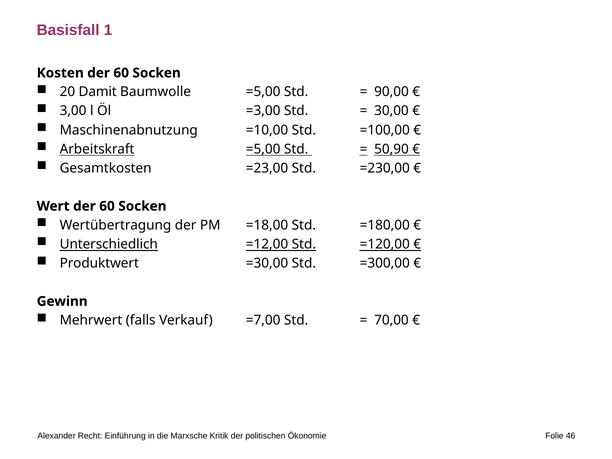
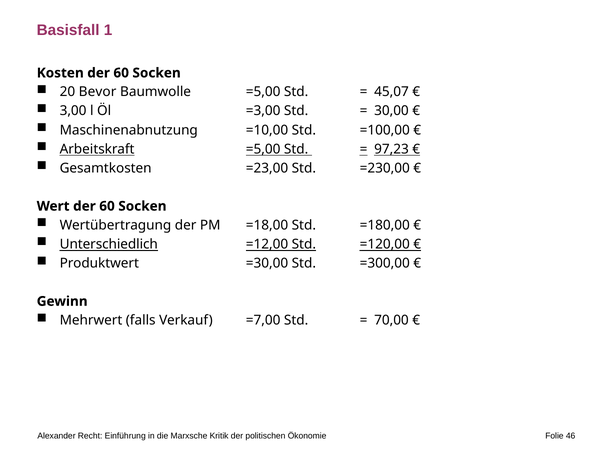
Damit: Damit -> Bevor (98, 92)
90,00: 90,00 -> 45,07 (391, 92)
50,90: 50,90 -> 97,23 (391, 149)
